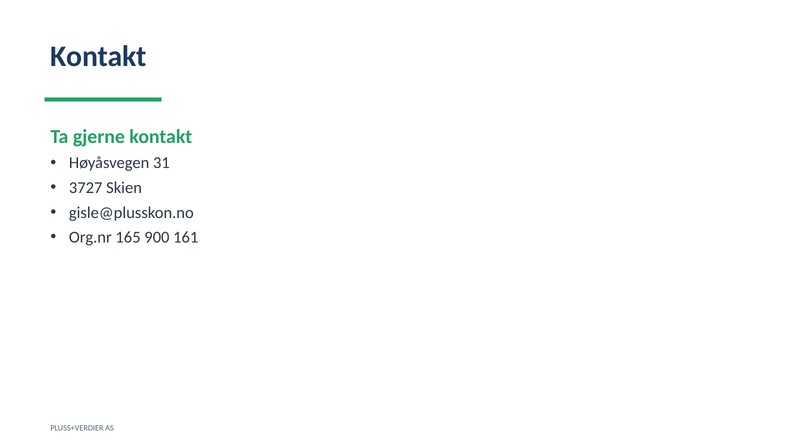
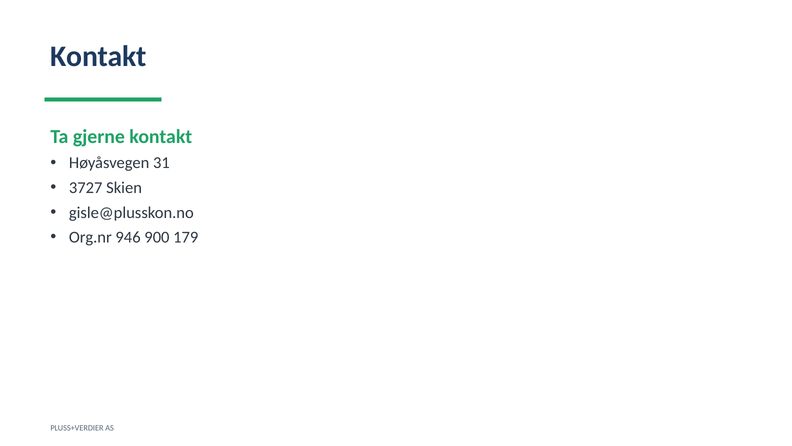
165: 165 -> 946 (128, 237)
161: 161 -> 179 (186, 237)
